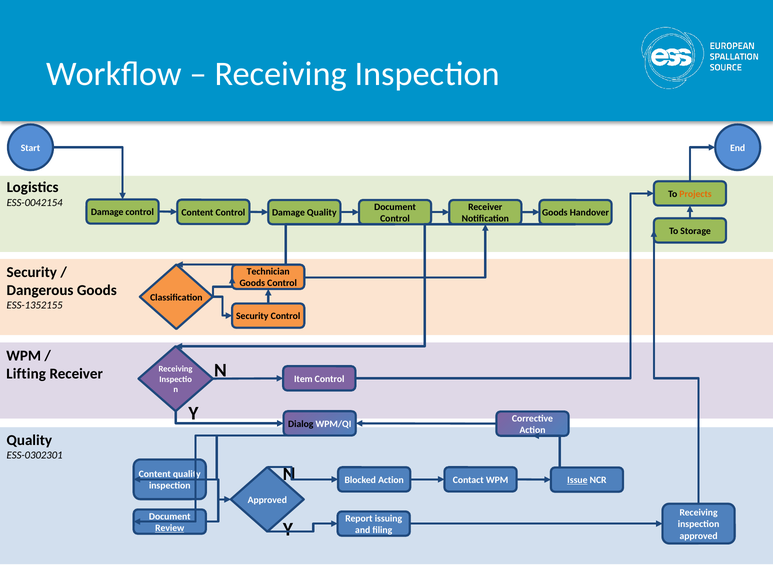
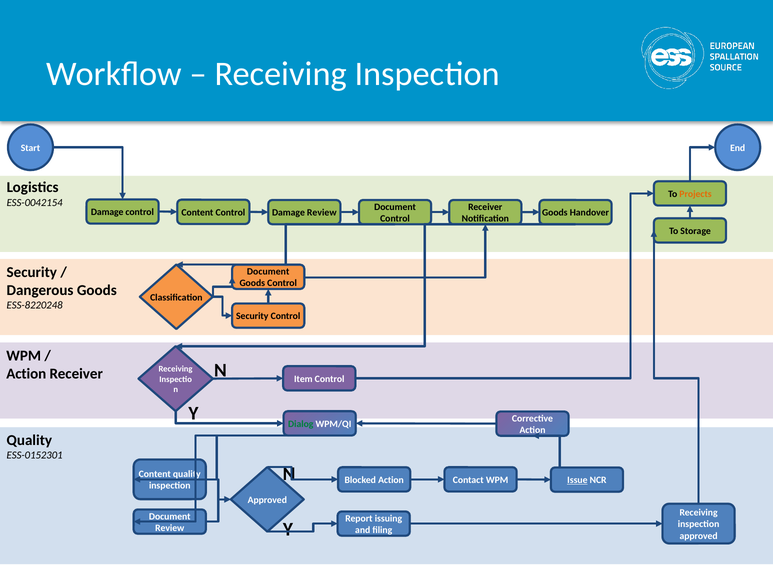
Damage Quality: Quality -> Review (322, 213)
Technician: Technician -> Document (268, 272)
ESS-1352155: ESS-1352155 -> ESS-8220248 (35, 305)
Lifting: Lifting -> Action (26, 374)
Dialog colour: black -> green (301, 424)
ESS-0302301: ESS-0302301 -> ESS-0152301 (35, 455)
Review underline: present -> none (170, 528)
